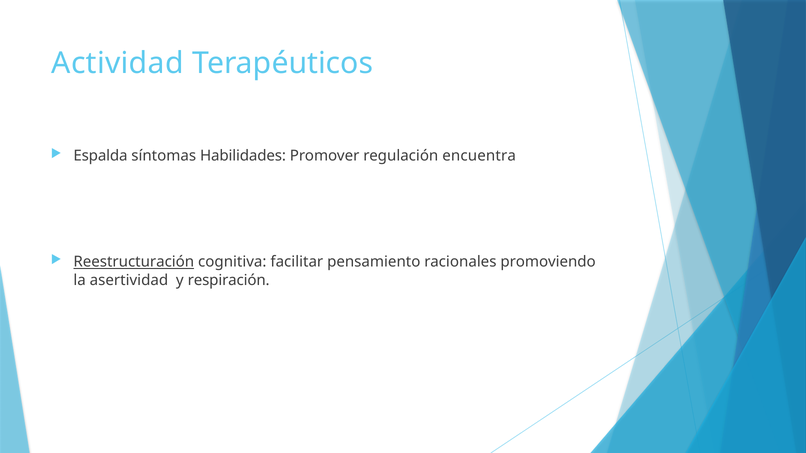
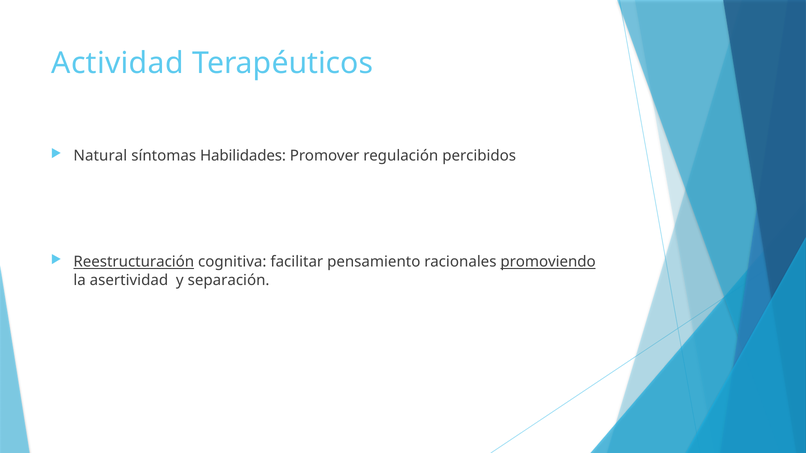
Espalda: Espalda -> Natural (100, 156)
encuentra: encuentra -> percibidos (479, 156)
promoviendo underline: none -> present (548, 262)
respiración: respiración -> separación (229, 280)
